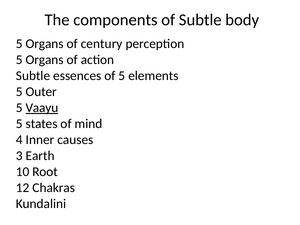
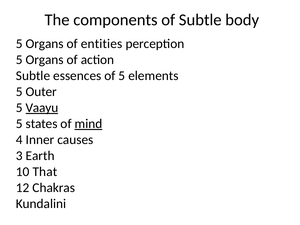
century: century -> entities (102, 44)
mind underline: none -> present (88, 124)
Root: Root -> That (45, 172)
